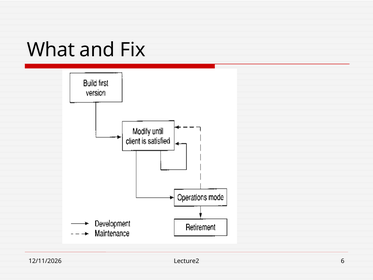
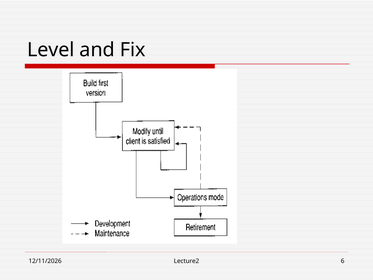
What: What -> Level (51, 50)
